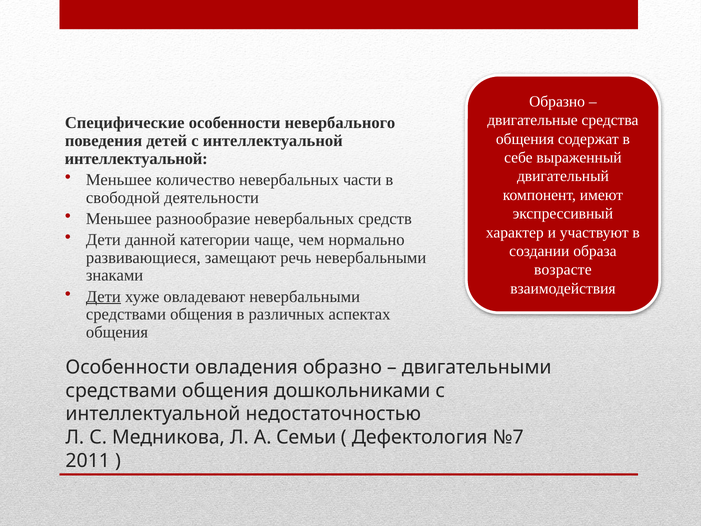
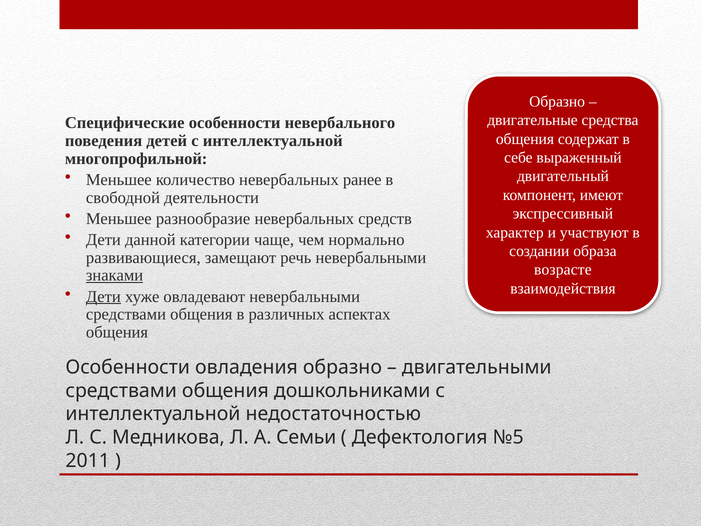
интеллектуальной: интеллектуальной -> многопрофильной (136, 159)
части: части -> ранее (362, 180)
знаками underline: none -> present (115, 275)
№7: №7 -> №5 (508, 437)
